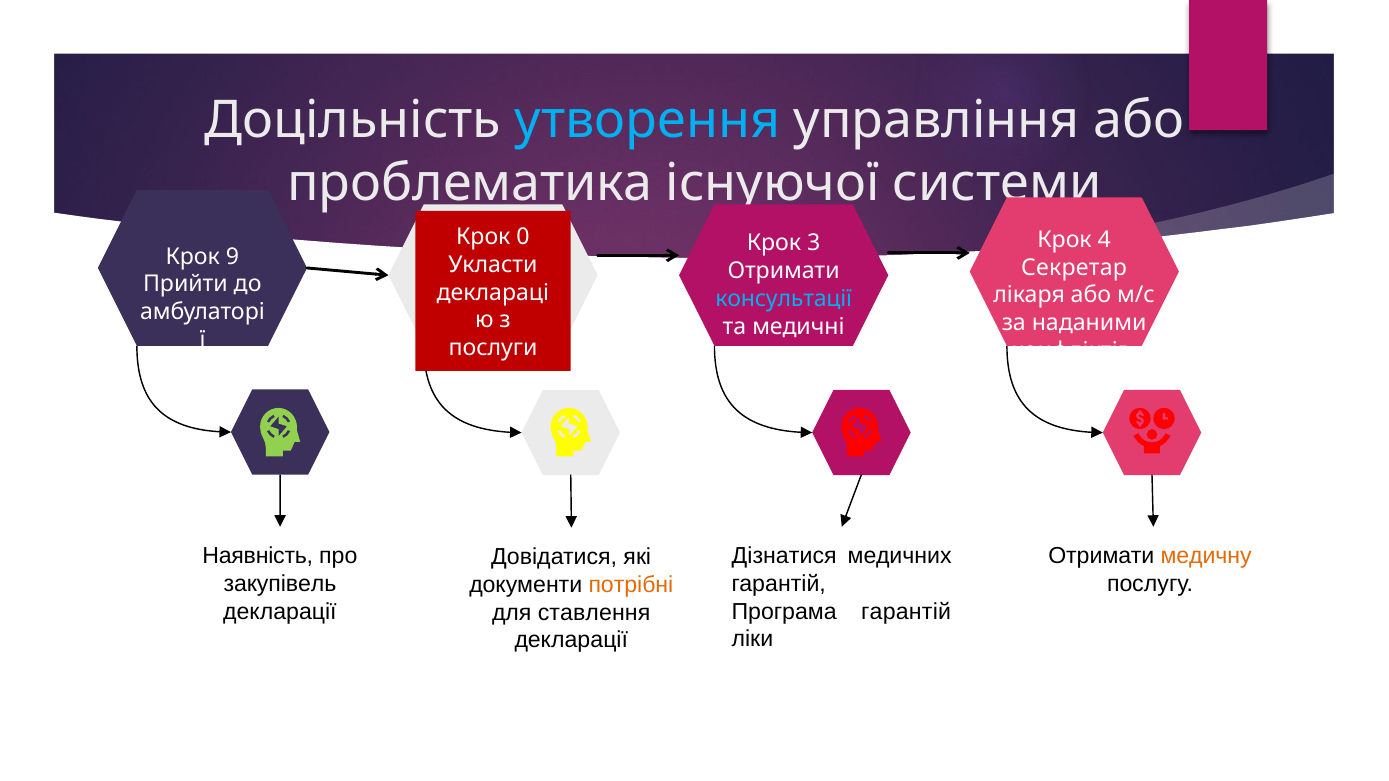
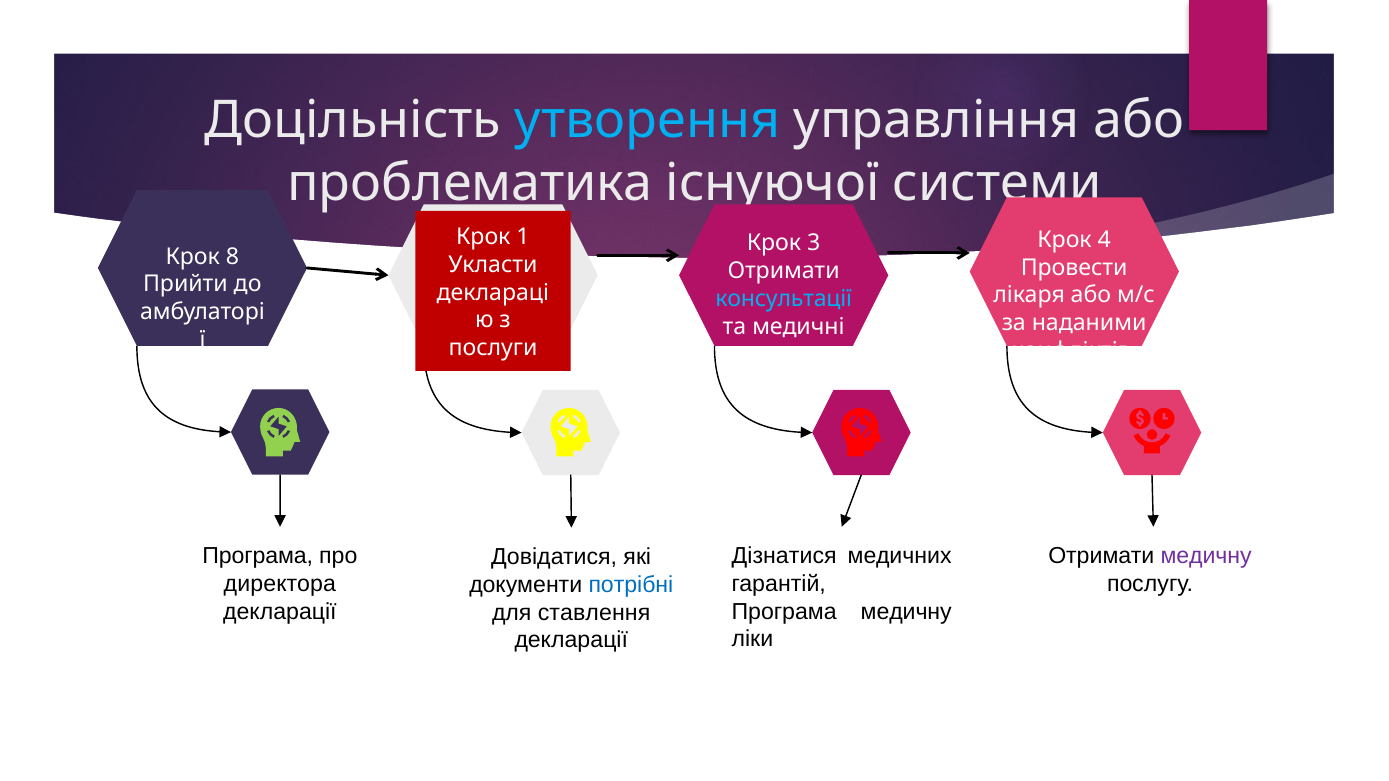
0: 0 -> 1 (523, 237)
9: 9 -> 8 (233, 257)
Секретар: Секретар -> Провести (1074, 268)
Наявність: Наявність -> Програма (258, 556)
медичну colour: orange -> purple (1206, 556)
закупівель: закупівель -> директора (280, 584)
потрібні colour: orange -> blue (631, 585)
Програма гарантій: гарантій -> медичну (906, 612)
